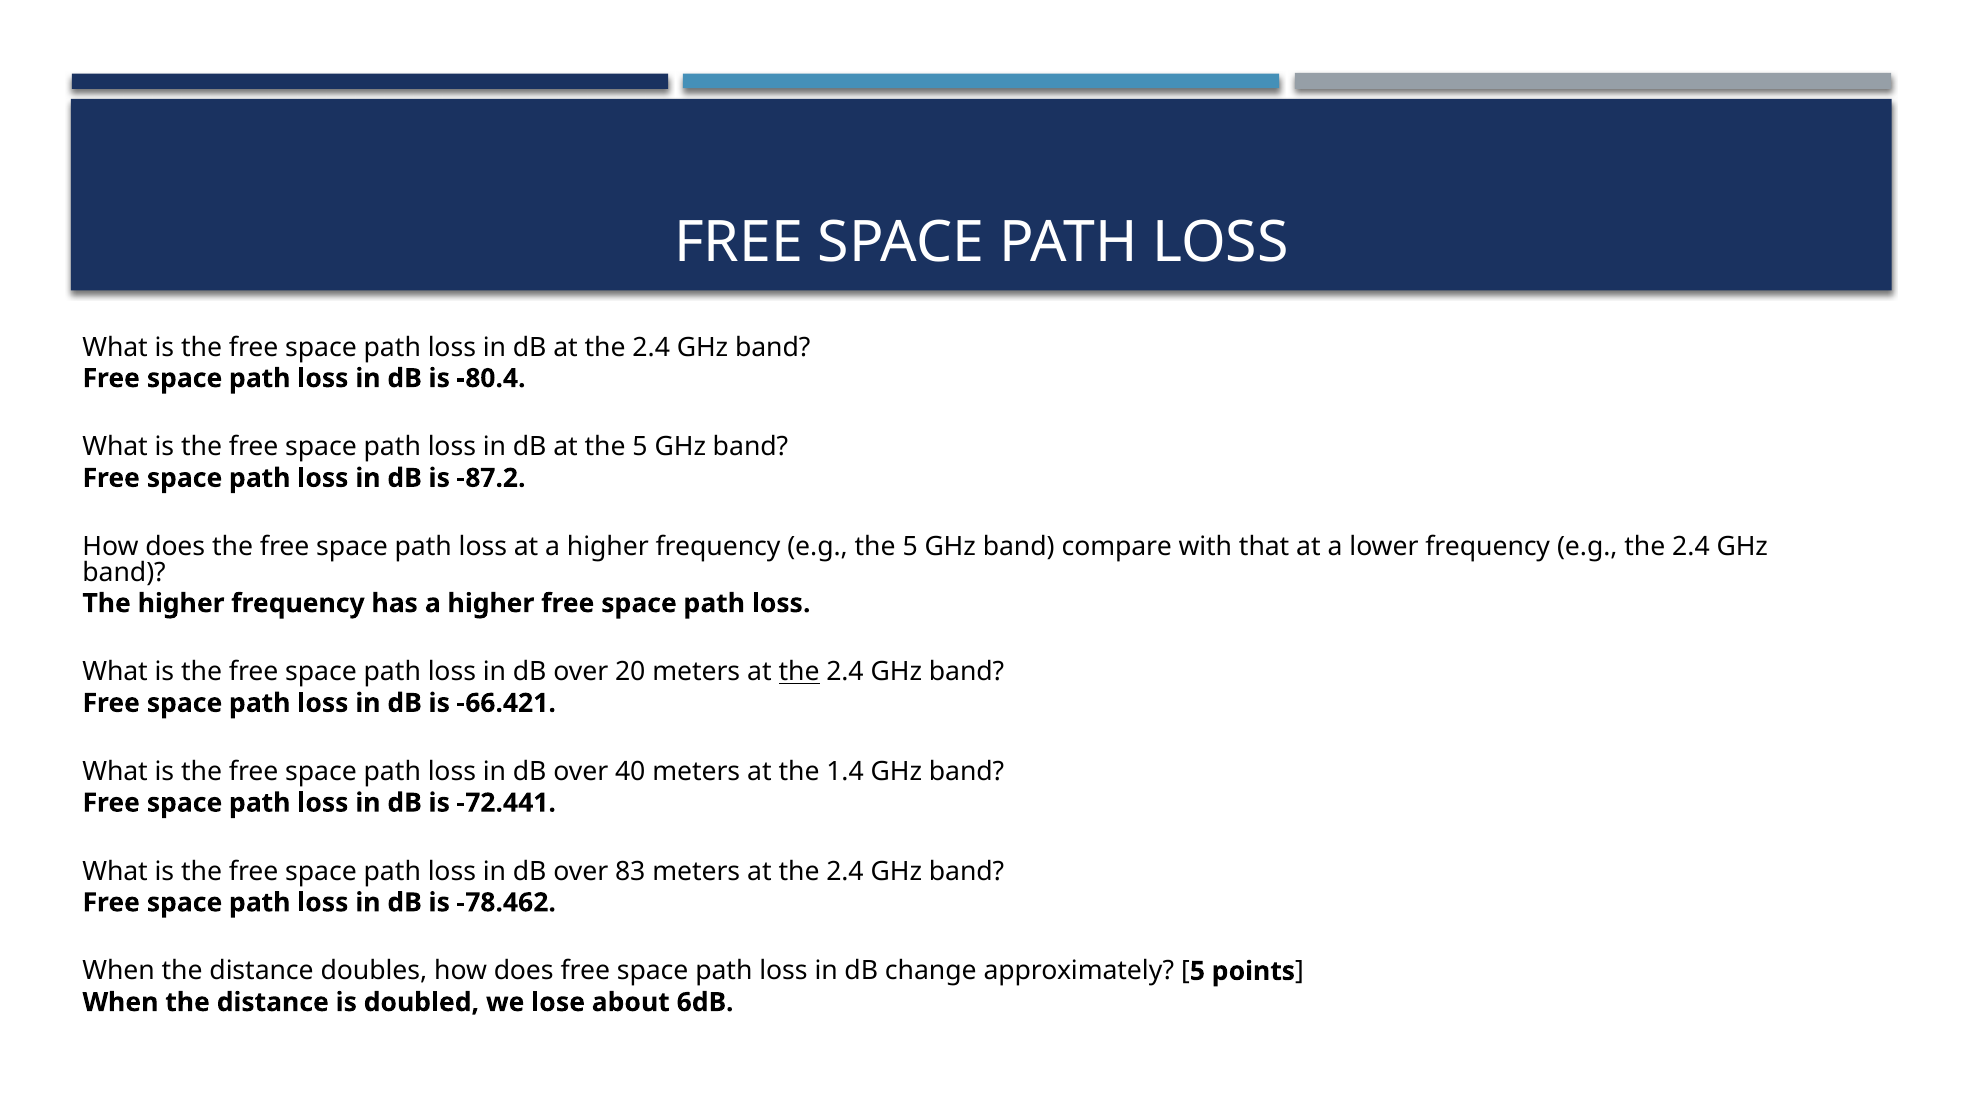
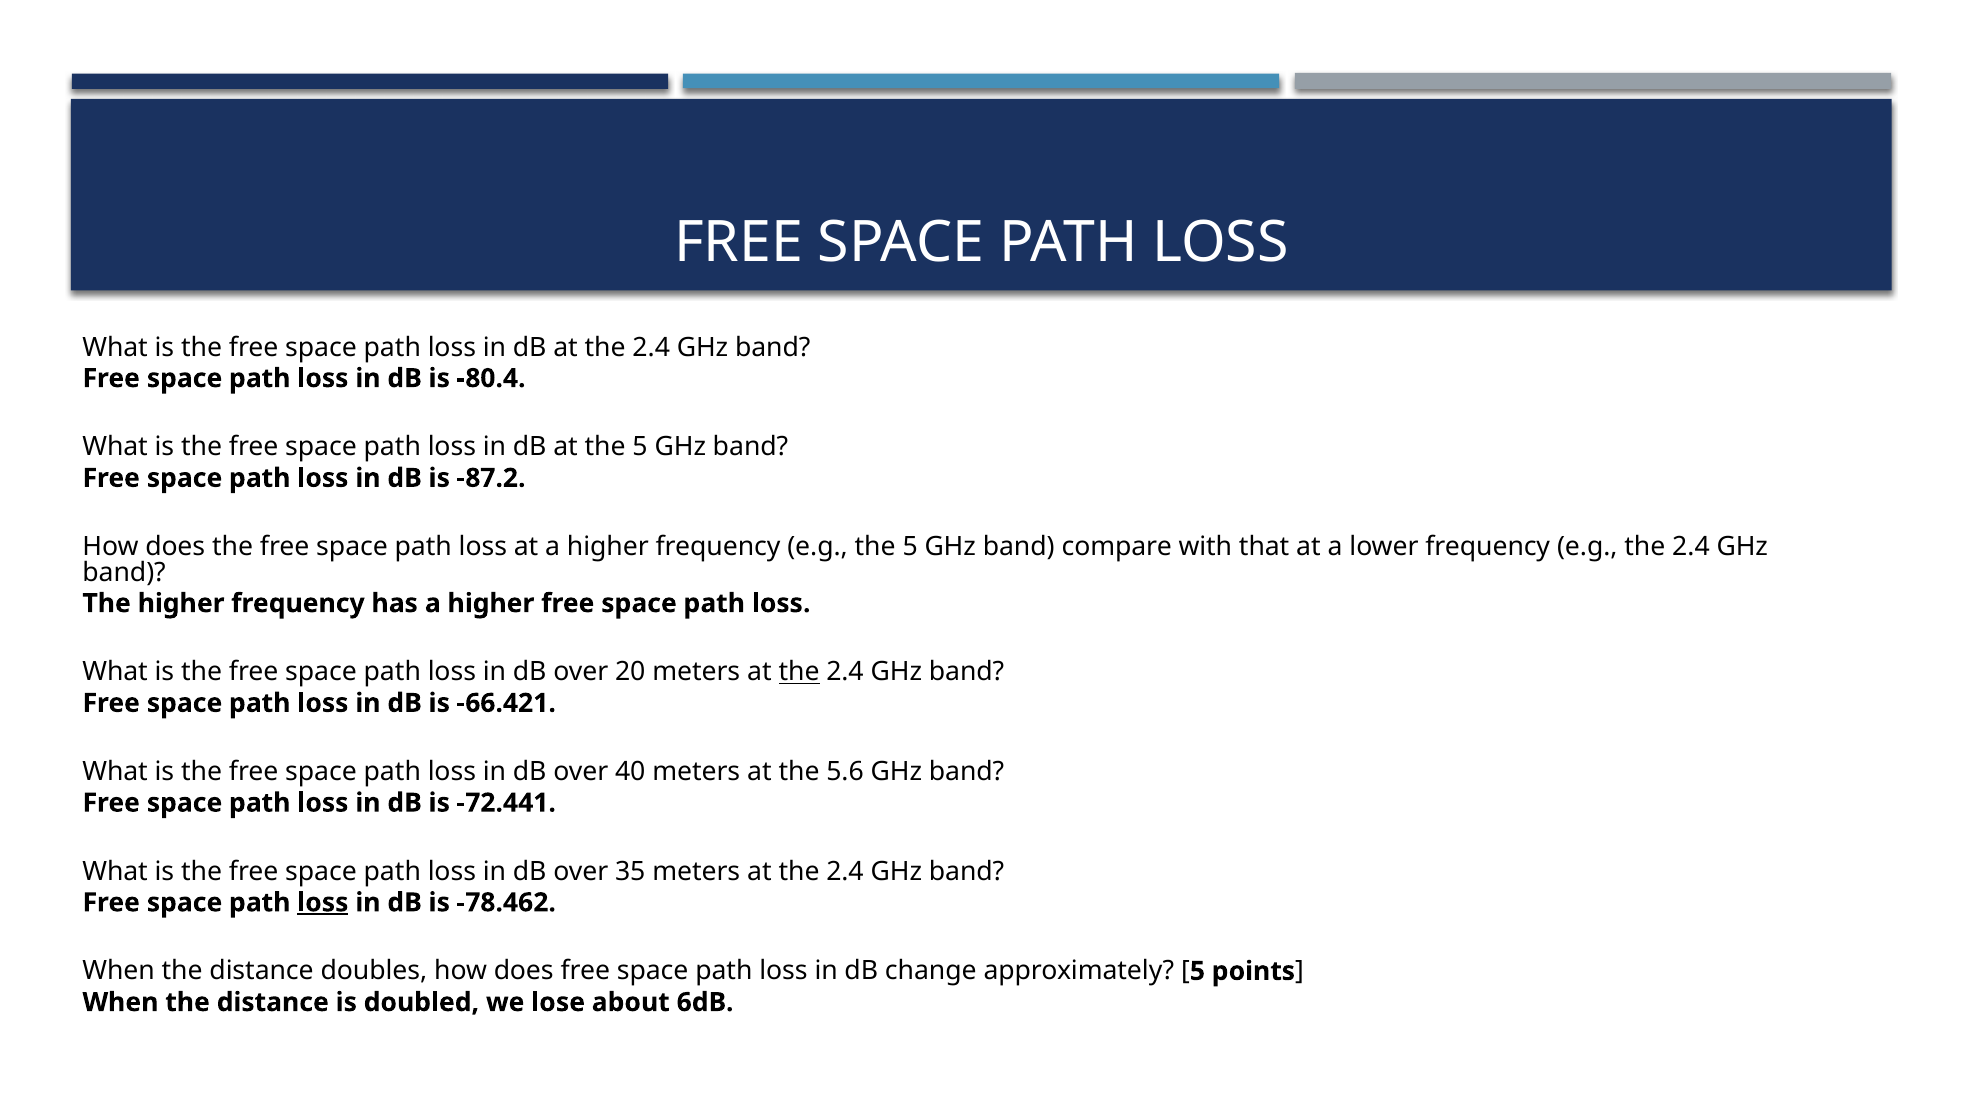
1.4: 1.4 -> 5.6 (845, 772)
83: 83 -> 35 (630, 872)
loss underline: none -> present (323, 903)
